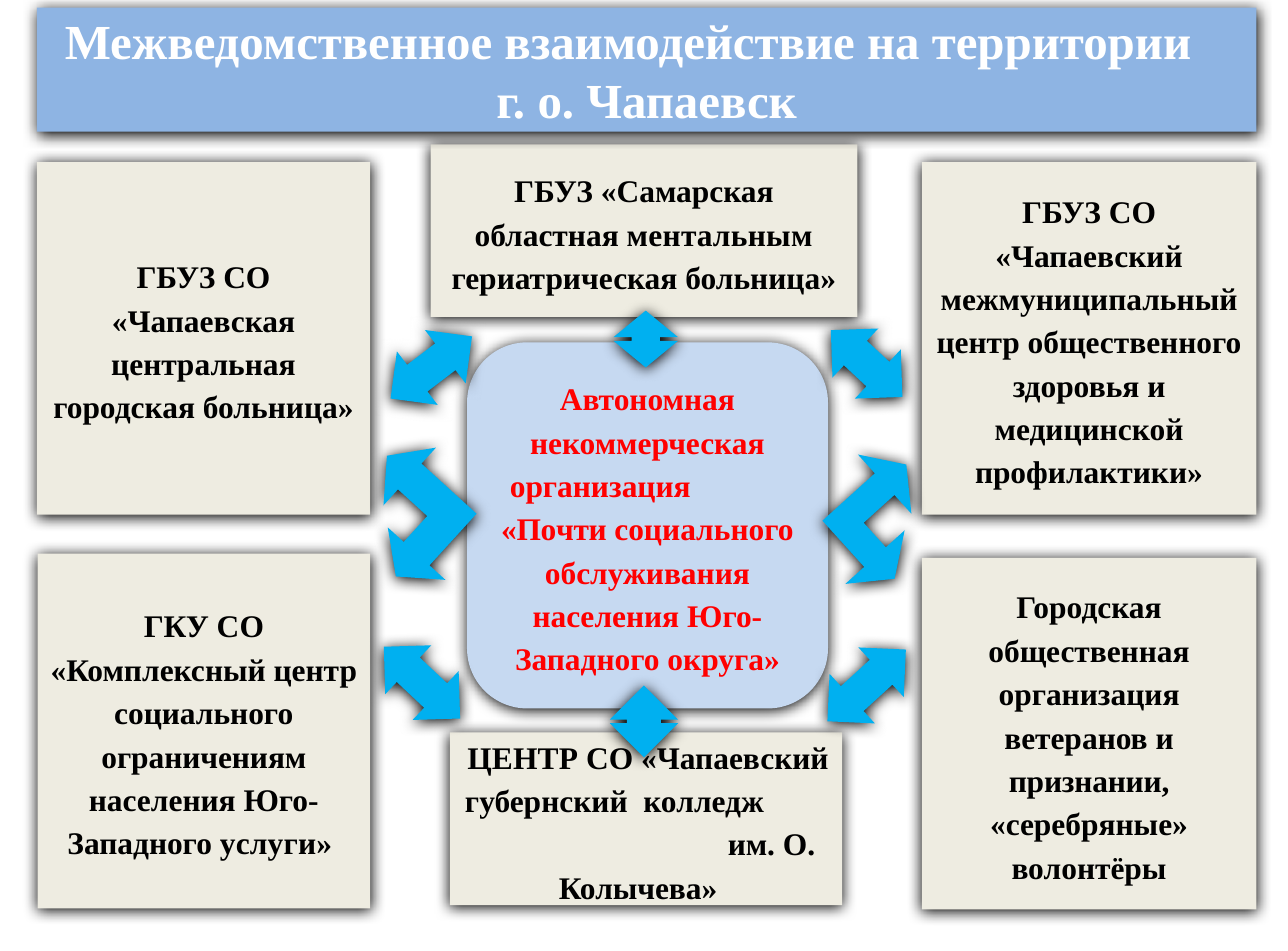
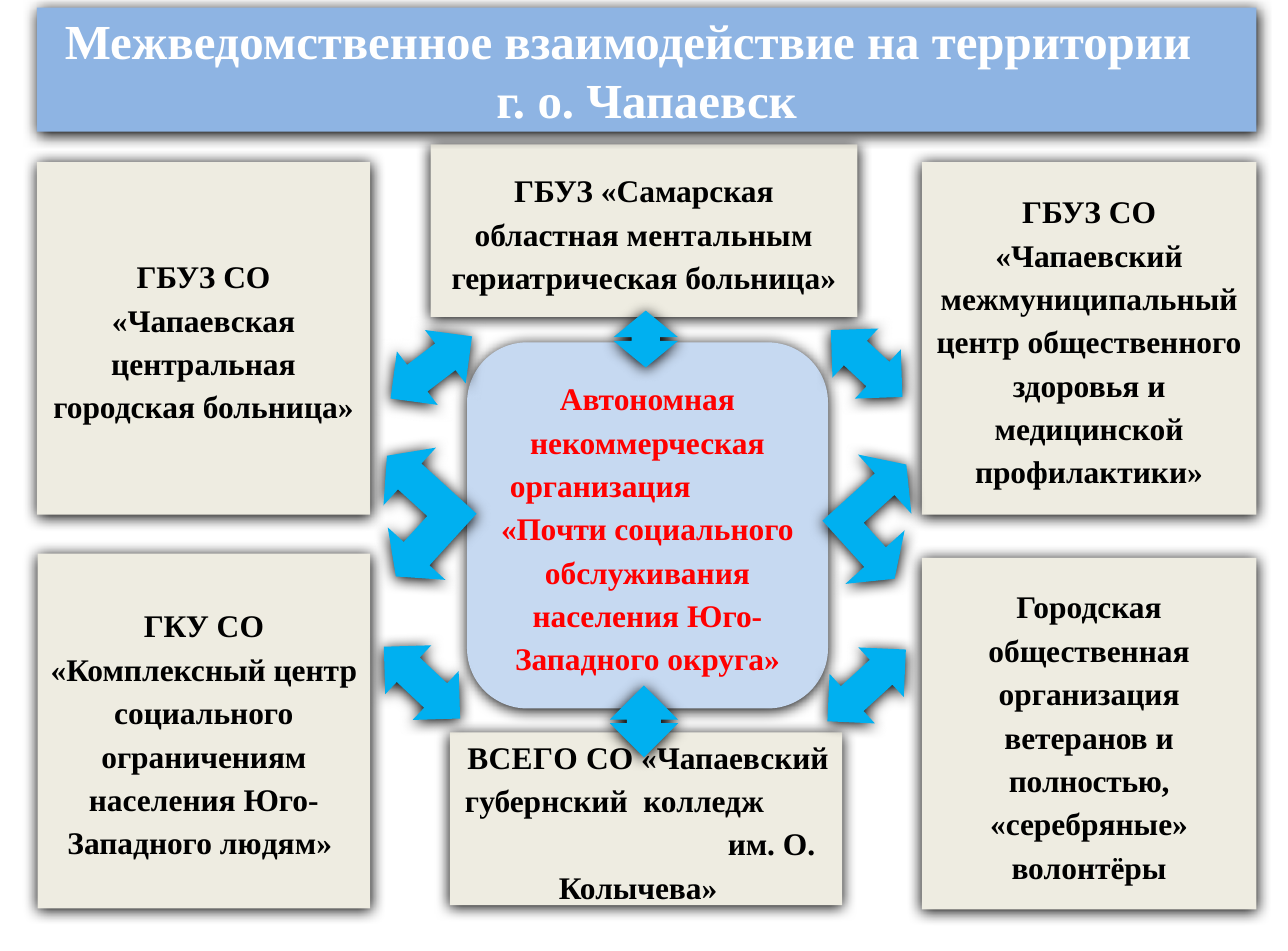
ЦЕНТР: ЦЕНТР -> ВСЕГО (523, 759)
признании: признании -> полностью (1089, 782)
услуги: услуги -> людям (276, 844)
